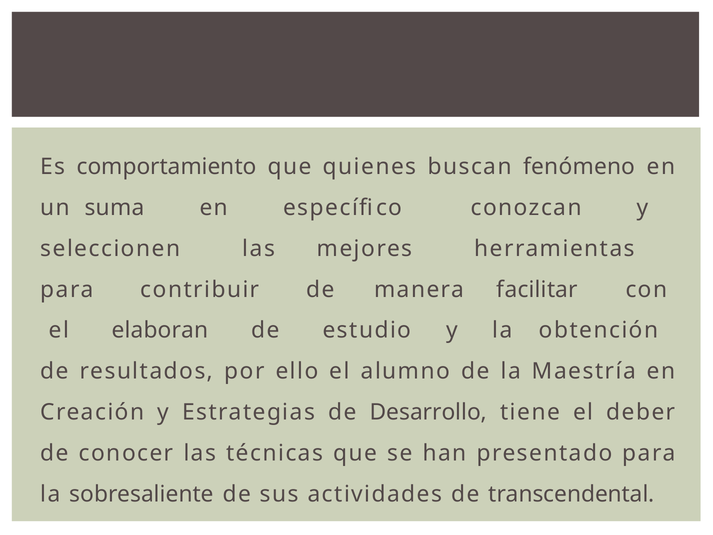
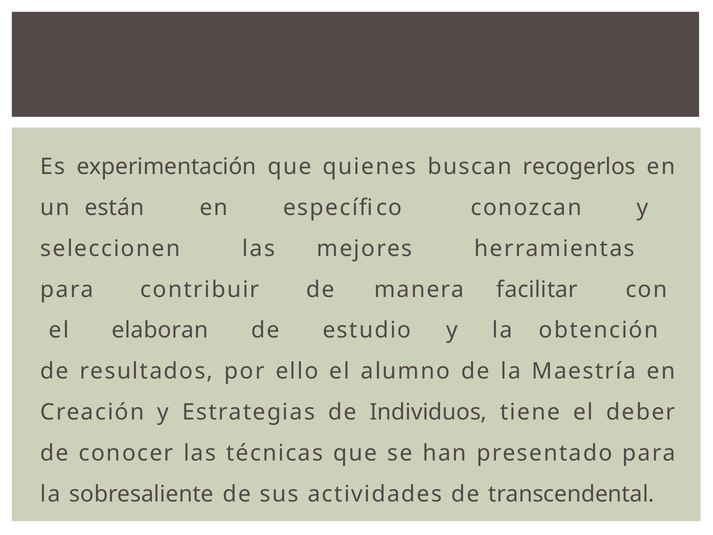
comportamiento: comportamiento -> experimentación (167, 166)
fenómeno: fenómeno -> recogerlos (579, 166)
suma: suma -> están (115, 207)
Desarrollo: Desarrollo -> Individuos (428, 412)
